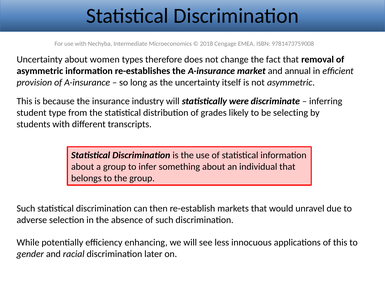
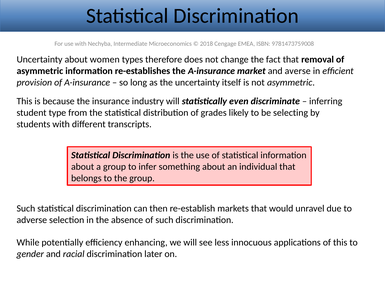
annual: annual -> averse (298, 71)
were: were -> even (239, 101)
